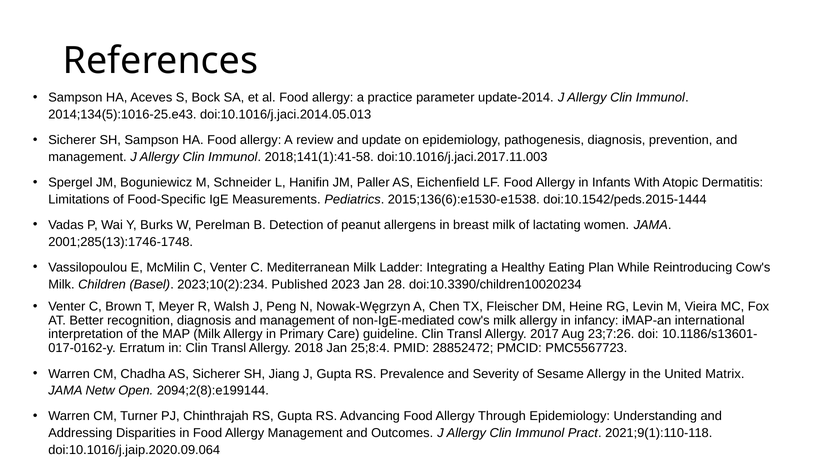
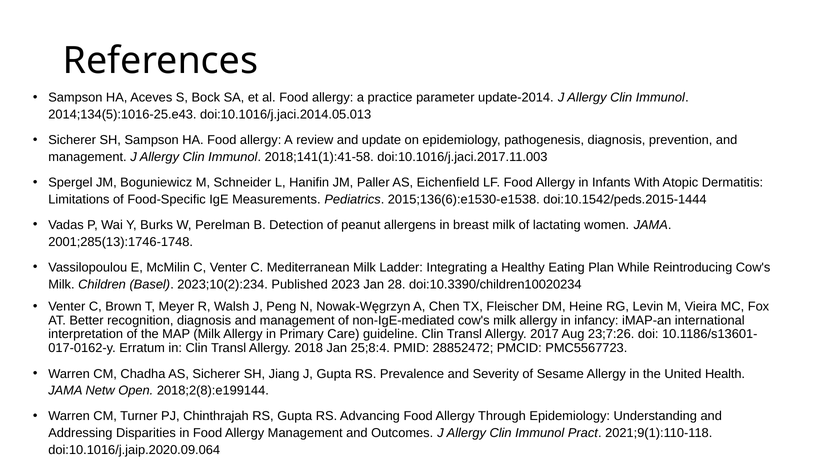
Matrix: Matrix -> Health (725, 374)
2094;2(8):e199144: 2094;2(8):e199144 -> 2018;2(8):e199144 (213, 391)
